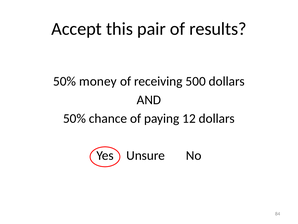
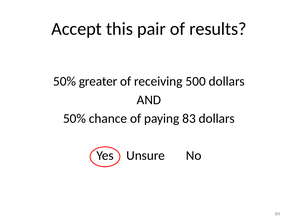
money: money -> greater (98, 81)
12: 12 -> 83 (189, 118)
